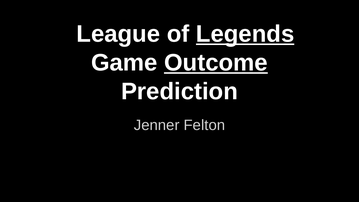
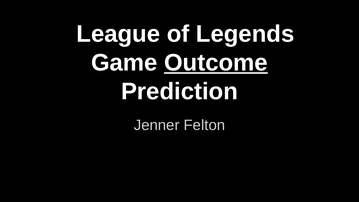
Legends underline: present -> none (245, 34)
